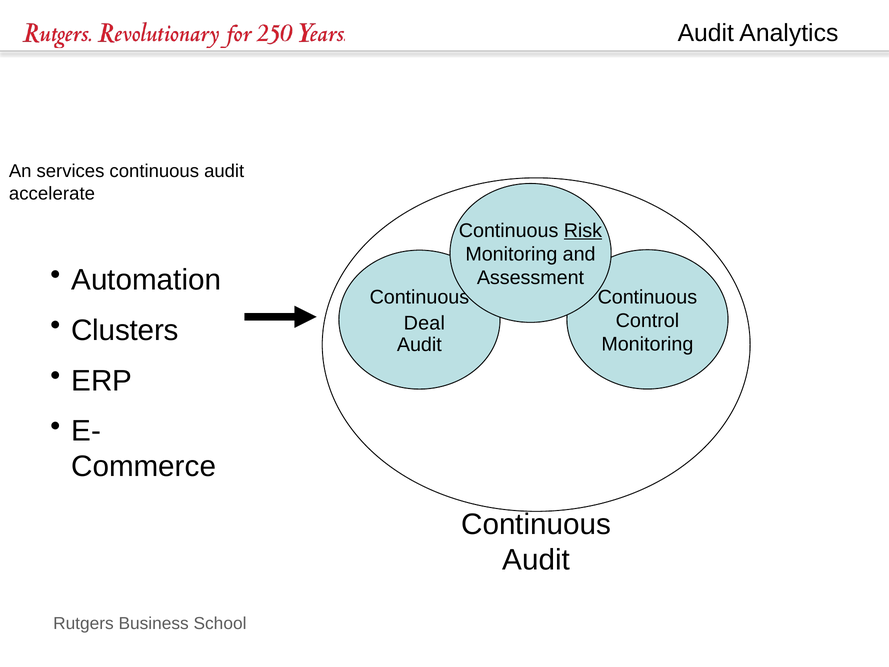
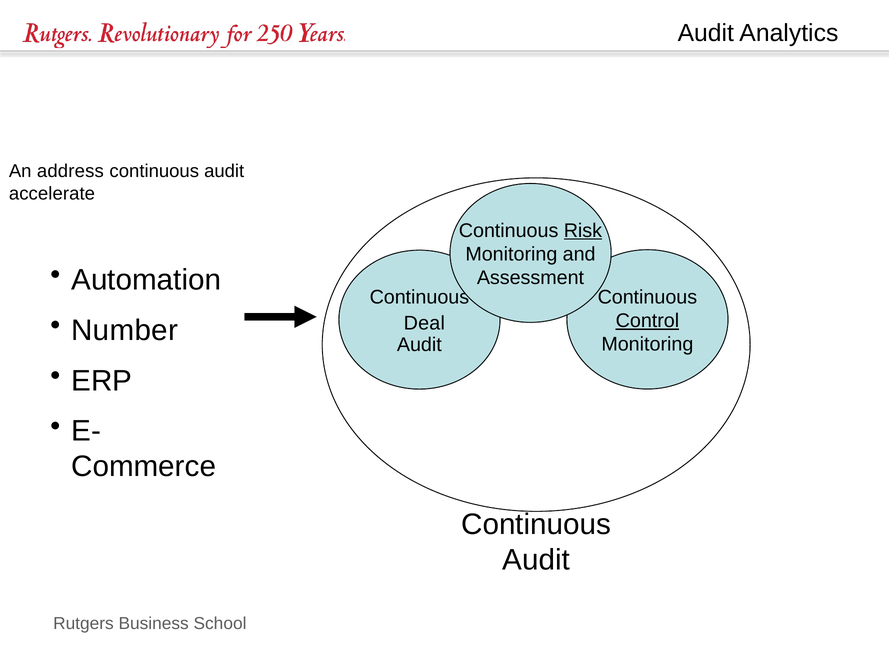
services: services -> address (70, 171)
Control underline: none -> present (647, 321)
Clusters: Clusters -> Number (125, 330)
